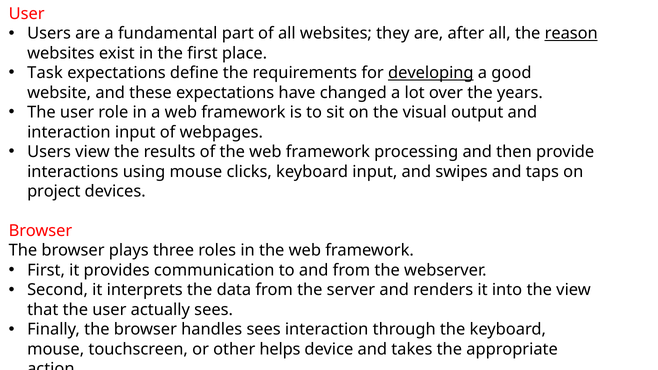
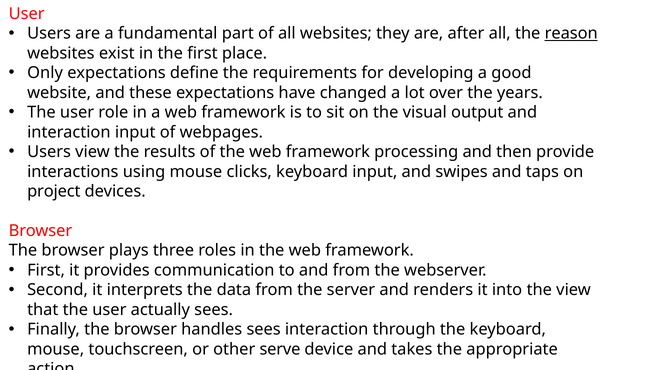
Task: Task -> Only (45, 73)
developing underline: present -> none (431, 73)
helps: helps -> serve (280, 349)
